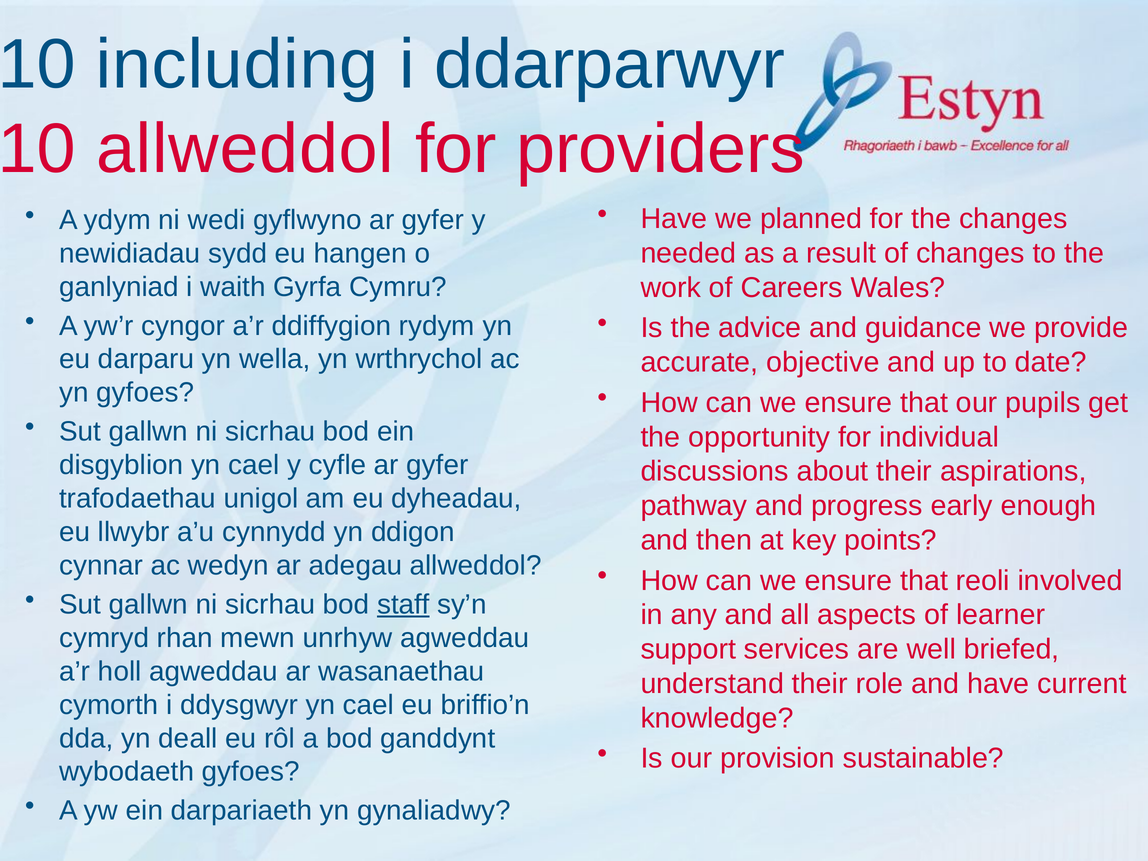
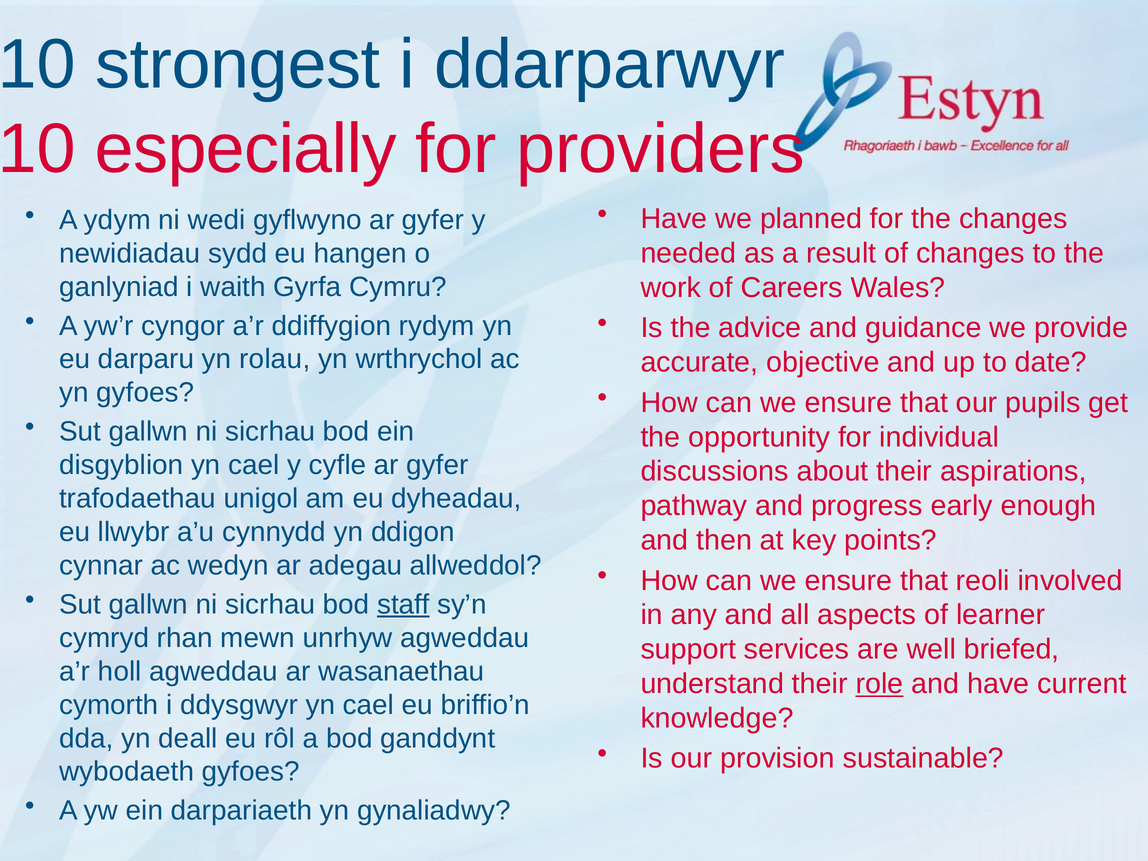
including: including -> strongest (238, 65)
allweddol: allweddol -> especially (246, 149)
wella: wella -> rolau (275, 359)
role underline: none -> present (880, 684)
